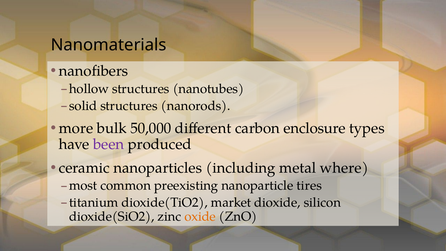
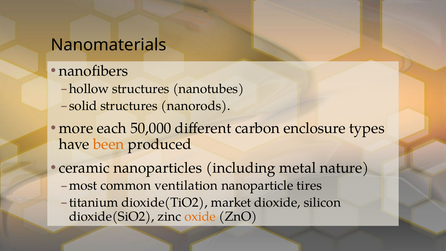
bulk: bulk -> each (112, 128)
been colour: purple -> orange (109, 144)
where: where -> nature (344, 168)
preexisting: preexisting -> ventilation (186, 186)
